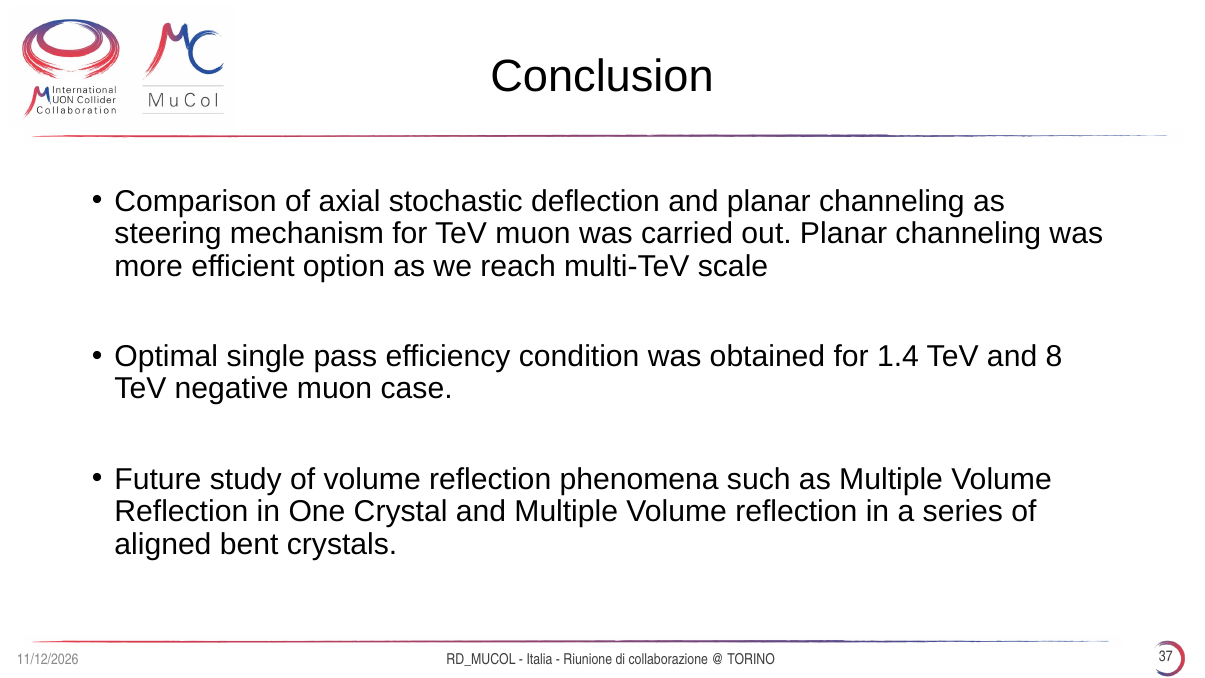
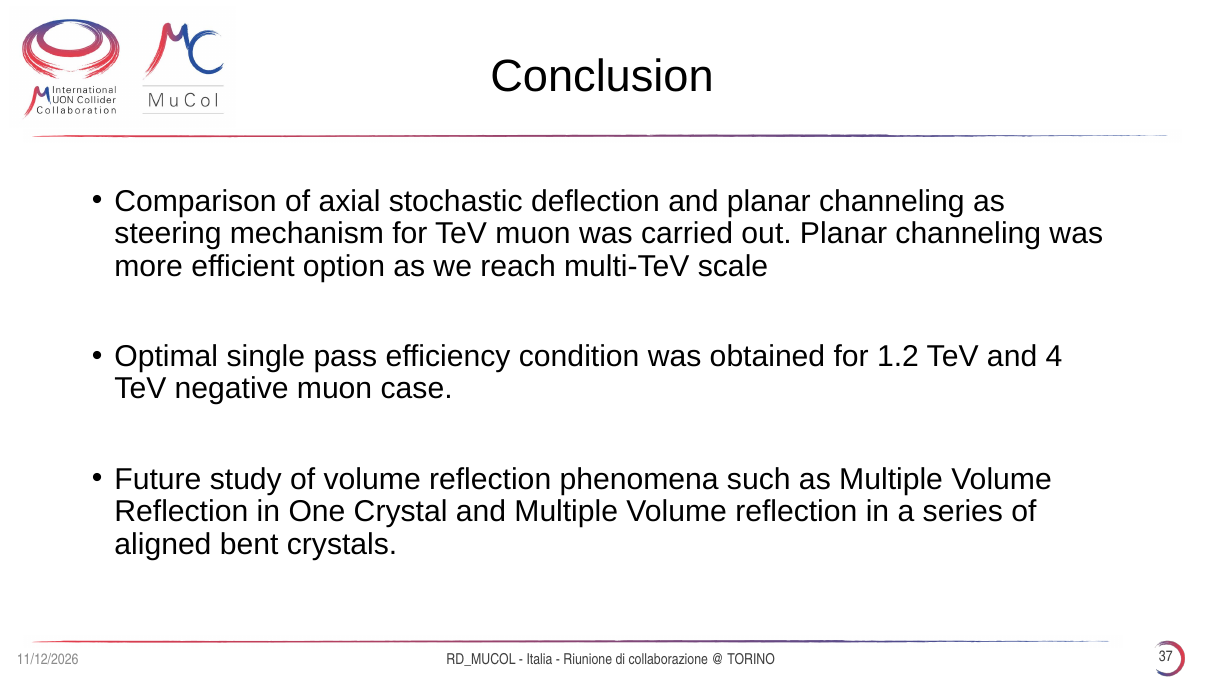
1.4: 1.4 -> 1.2 (898, 356)
8: 8 -> 4 (1054, 356)
